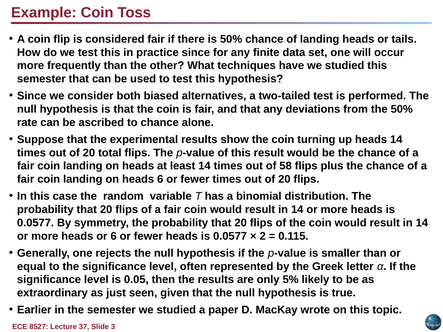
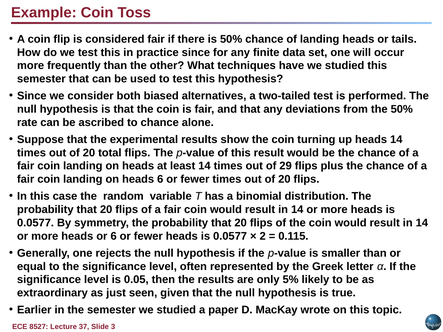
58: 58 -> 29 (286, 166)
